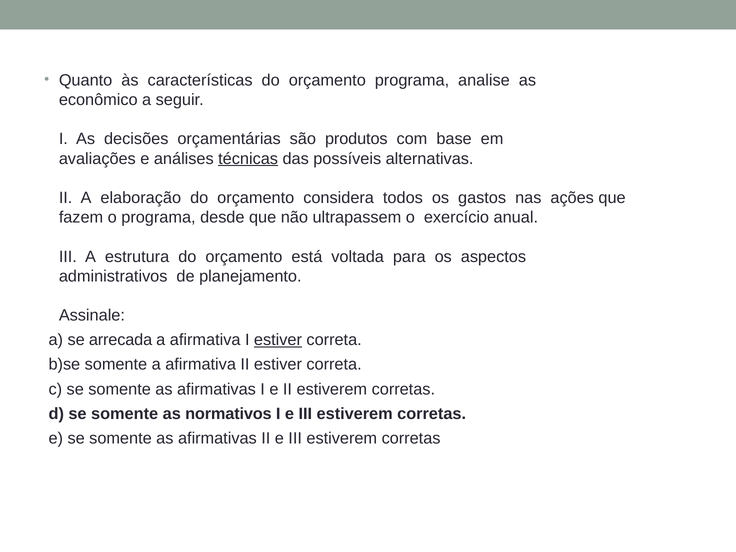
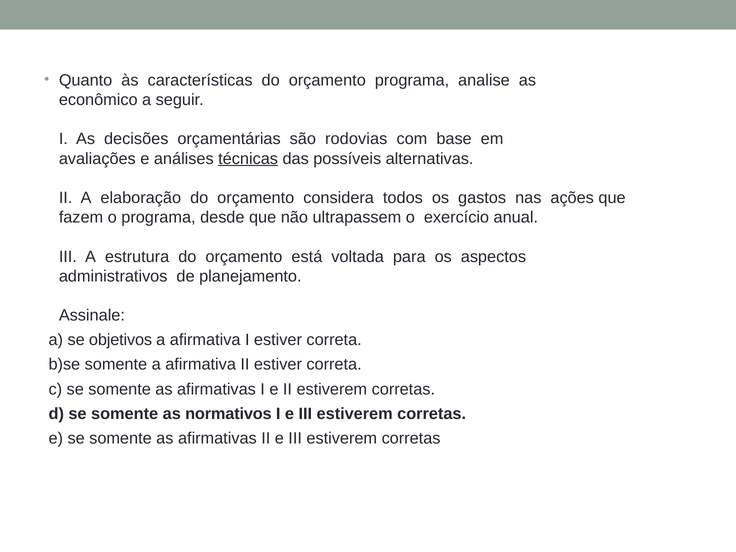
produtos: produtos -> rodovias (356, 139)
arrecada: arrecada -> objetivos (121, 340)
estiver underline: present -> none (278, 340)
